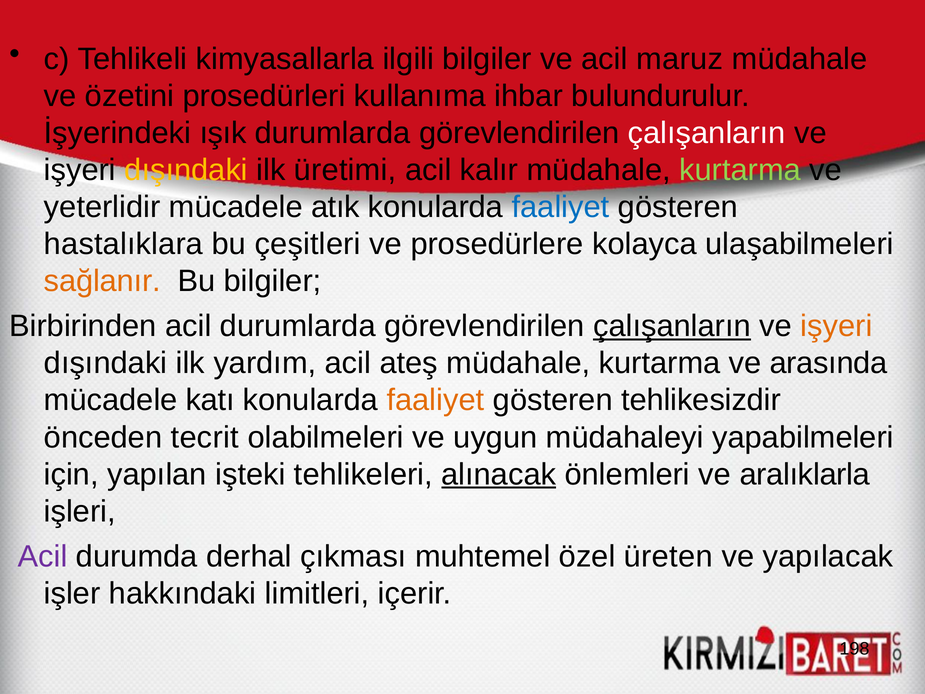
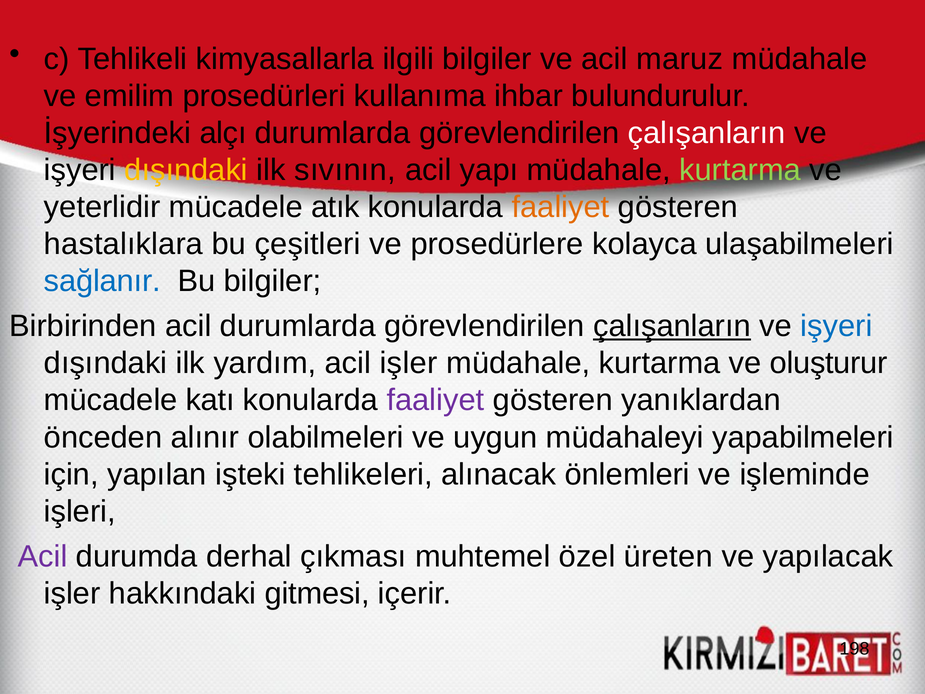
özetini: özetini -> emilim (130, 96)
ışık: ışık -> alçı (223, 133)
üretimi: üretimi -> sıvının (345, 170)
kalır: kalır -> yapı (489, 170)
faaliyet colour: blue -> orange (561, 207)
sağlanır colour: orange -> blue (102, 281)
işyeri colour: orange -> blue (837, 326)
acil ateş: ateş -> işler (409, 363)
arasında: arasında -> oluşturur (829, 363)
faaliyet colour: orange -> purple (435, 400)
tehlikesizdir: tehlikesizdir -> yanıklardan (701, 400)
tecrit: tecrit -> alınır (205, 437)
alınacak underline: present -> none (499, 474)
aralıklarla: aralıklarla -> işleminde (805, 474)
limitleri: limitleri -> gitmesi (317, 593)
